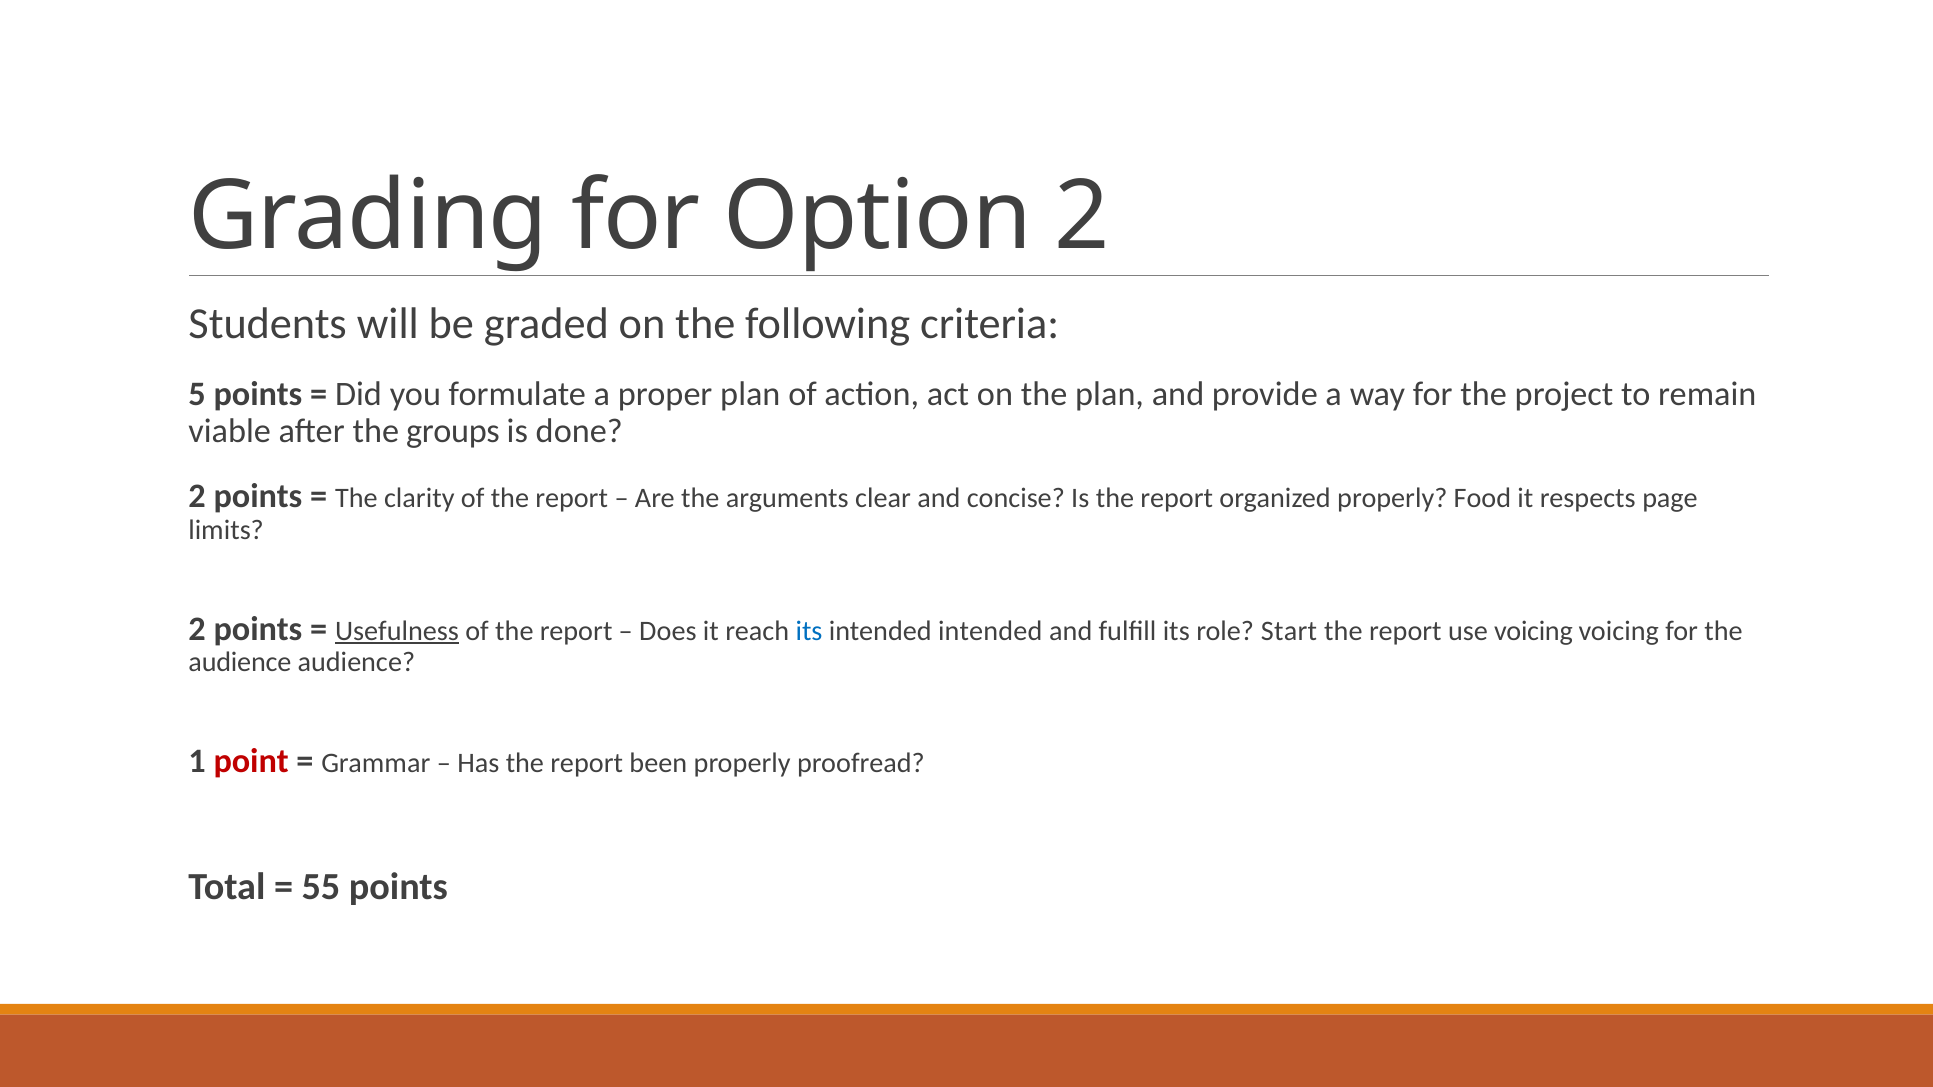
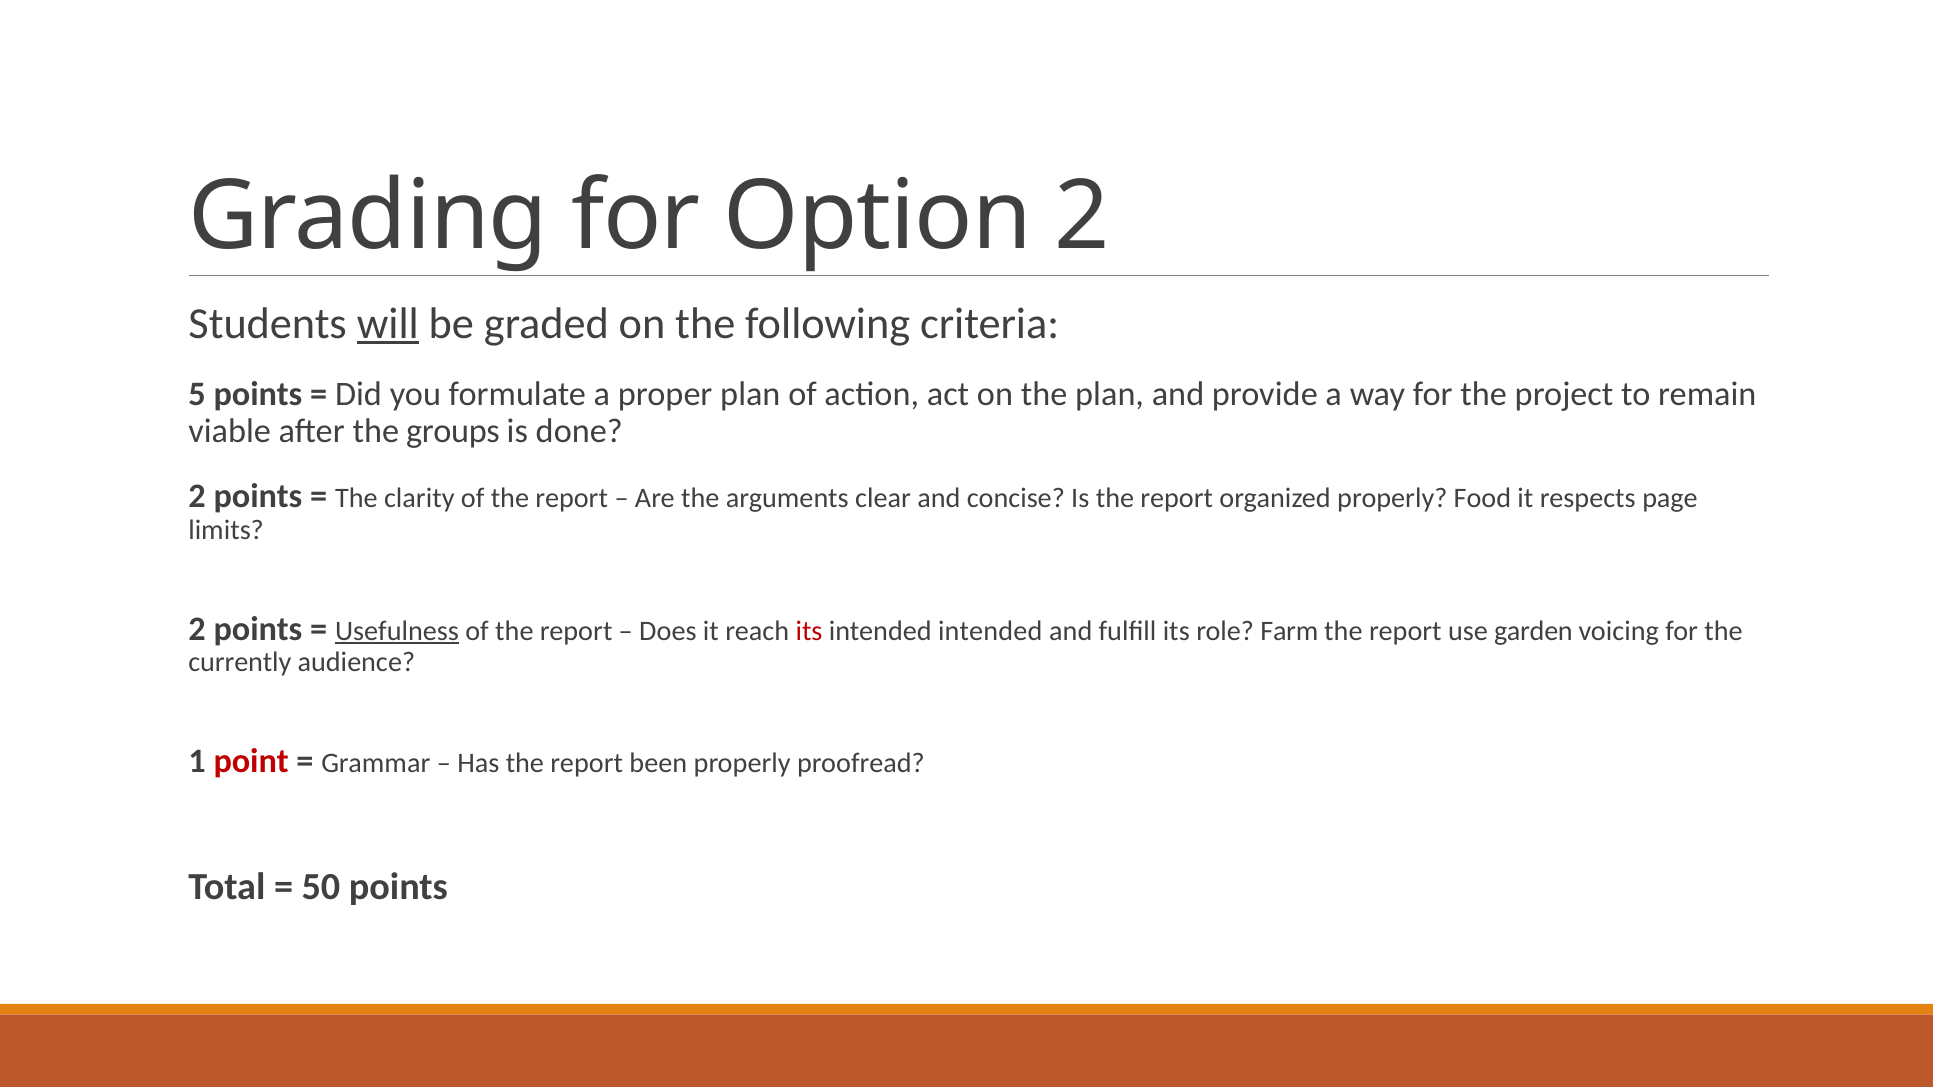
will underline: none -> present (388, 324)
its colour: blue -> red (809, 631)
Start: Start -> Farm (1289, 631)
use voicing: voicing -> garden (1533, 631)
audience: audience -> currently (240, 663)
55: 55 -> 50 (321, 888)
